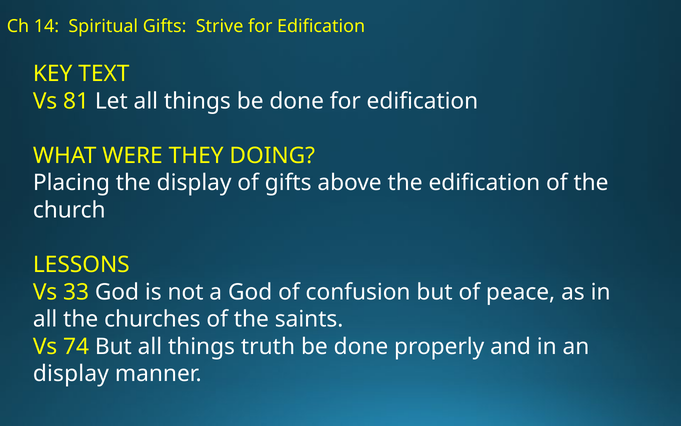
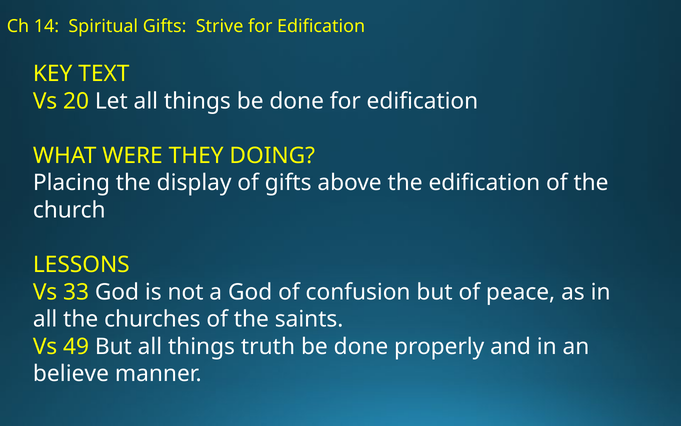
81: 81 -> 20 (76, 101)
74: 74 -> 49 (76, 346)
display: display -> believe (71, 373)
